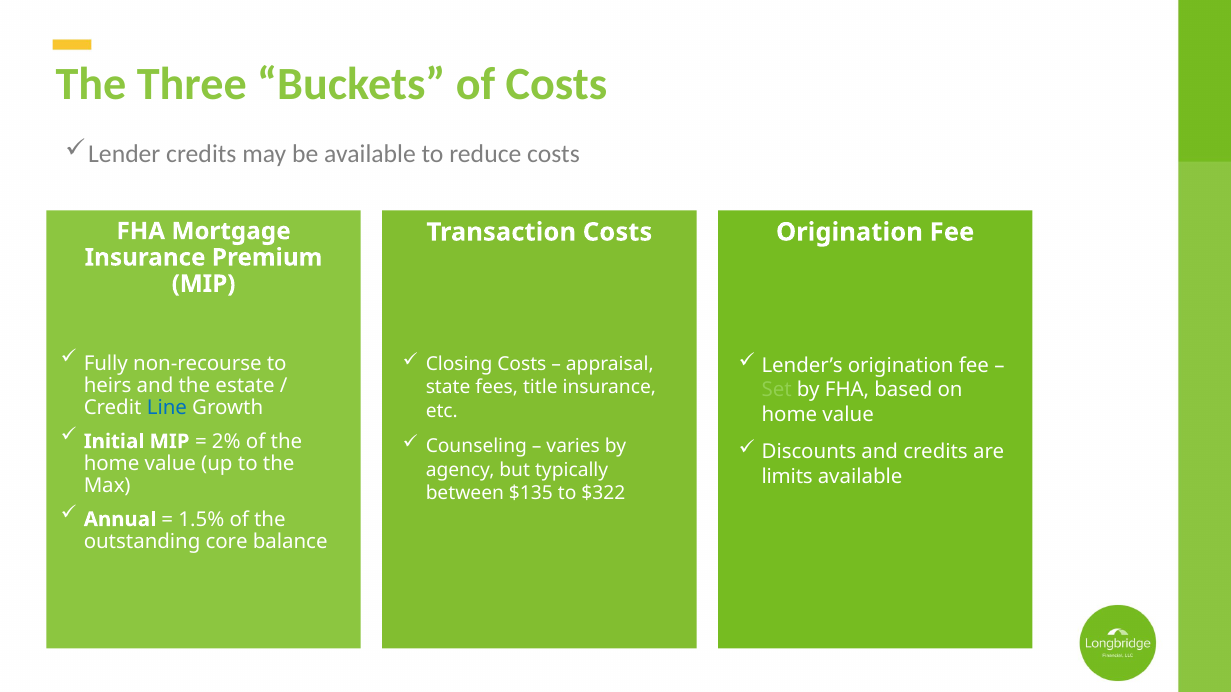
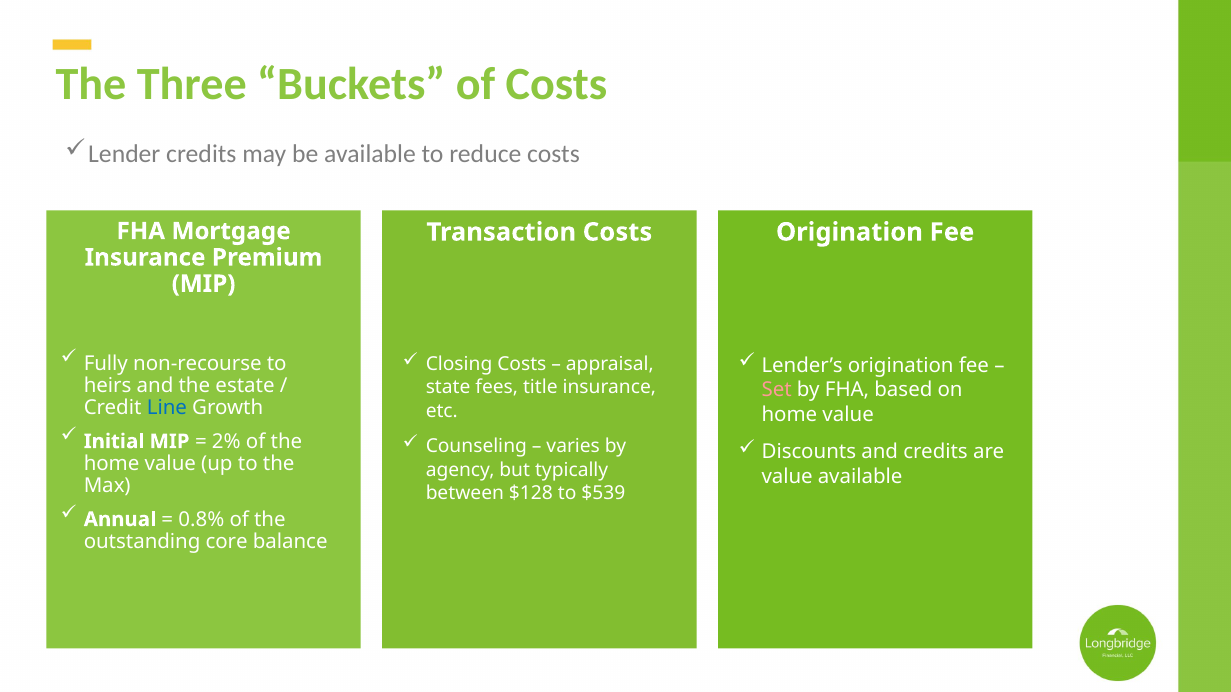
Set colour: light green -> pink (777, 390)
limits: limits -> value (787, 477)
$135: $135 -> $128 (531, 493)
$322: $322 -> $539 (603, 493)
1.5%: 1.5% -> 0.8% (201, 520)
